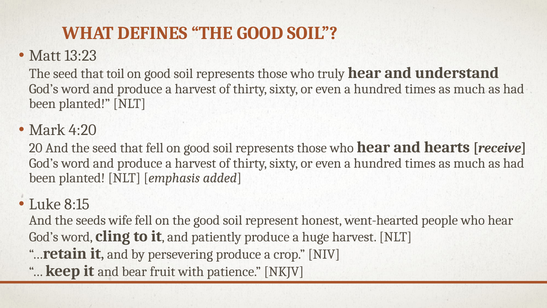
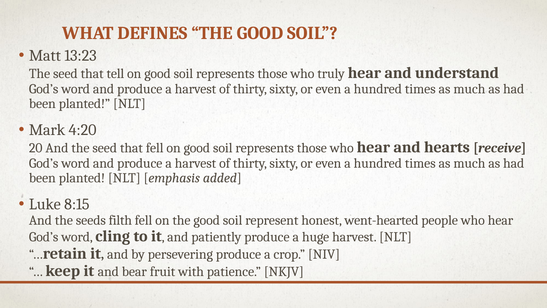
toil: toil -> tell (115, 74)
wife: wife -> filth (120, 220)
